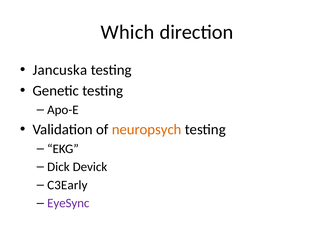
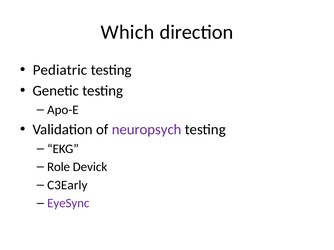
Jancuska: Jancuska -> Pediatric (60, 70)
neuropsych colour: orange -> purple (147, 130)
Dick: Dick -> Role (59, 167)
